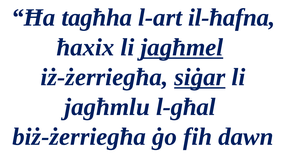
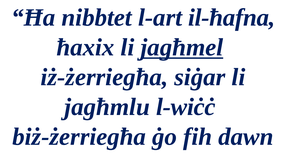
tagħha: tagħha -> nibbtet (97, 18)
siġar underline: present -> none (200, 77)
l-għal: l-għal -> l-wiċċ (186, 107)
